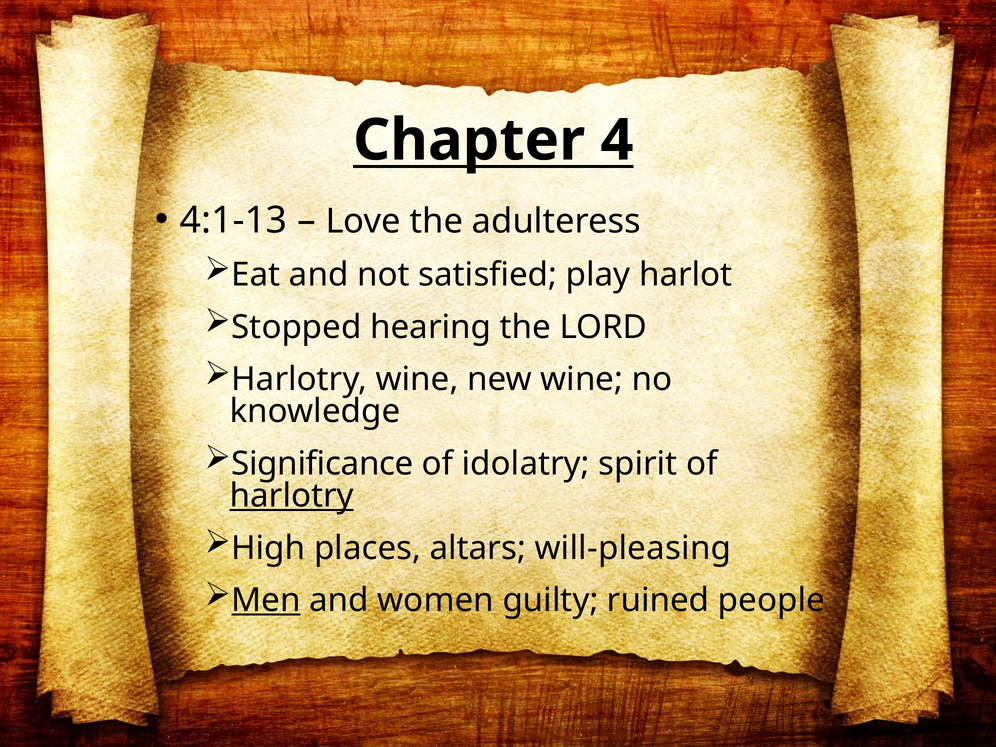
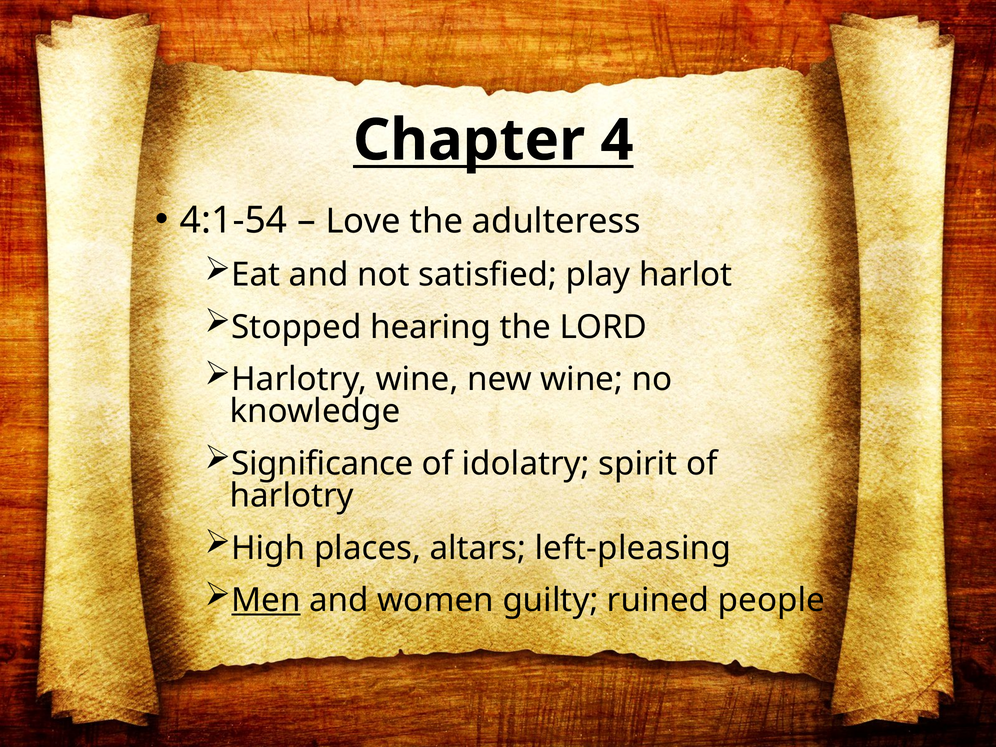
4:1-13: 4:1-13 -> 4:1-54 (234, 221)
harlotry underline: present -> none (292, 496)
will-pleasing: will-pleasing -> left-pleasing (633, 548)
